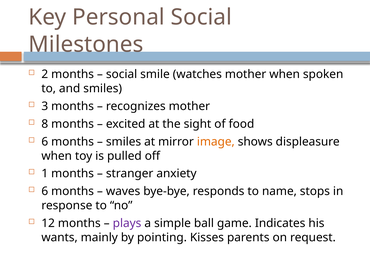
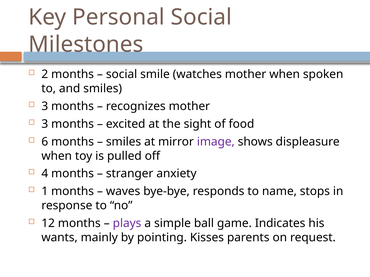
8: 8 -> 3 (45, 124)
image colour: orange -> purple (216, 142)
1: 1 -> 4 (45, 174)
6: 6 -> 1 (45, 192)
